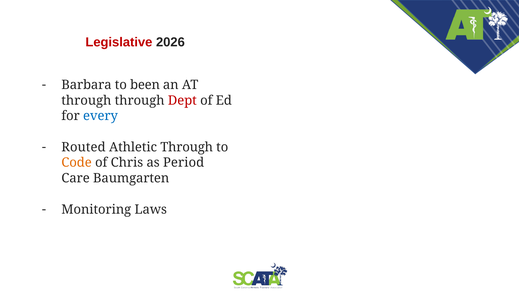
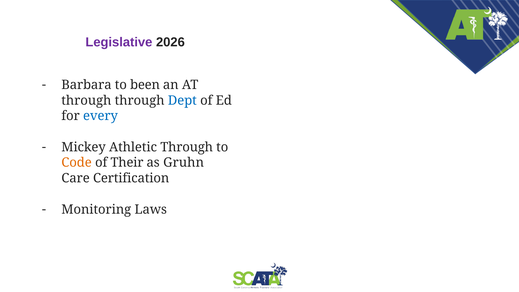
Legislative colour: red -> purple (119, 42)
Dept colour: red -> blue (182, 100)
Routed: Routed -> Mickey (84, 147)
Chris: Chris -> Their (127, 163)
Period: Period -> Gruhn (184, 163)
Baumgarten: Baumgarten -> Certification (131, 178)
